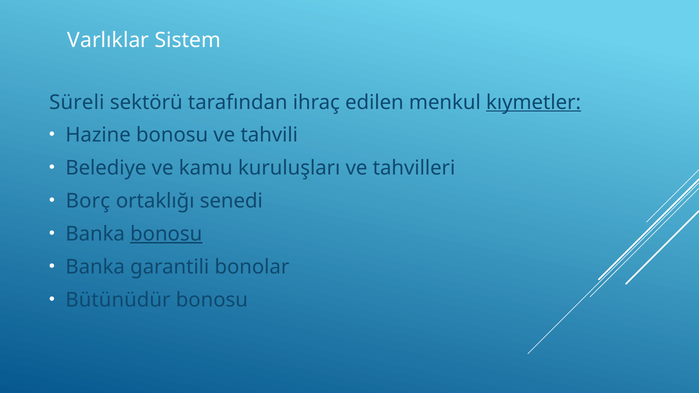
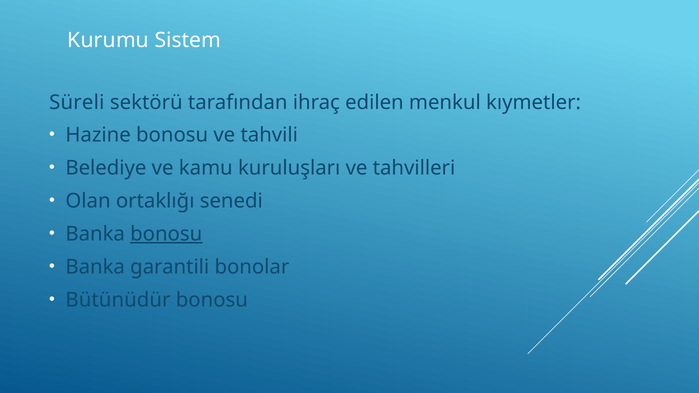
Varlıklar: Varlıklar -> Kurumu (108, 40)
kıymetler underline: present -> none (534, 102)
Borç: Borç -> Olan (88, 201)
